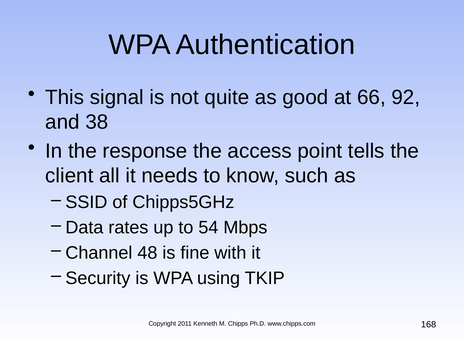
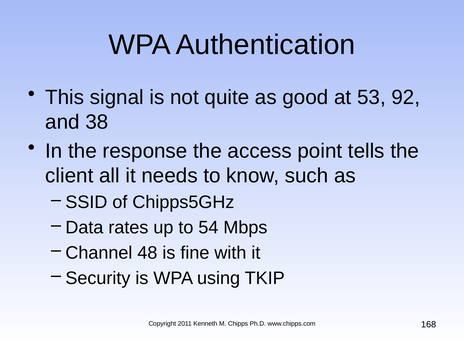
66: 66 -> 53 (371, 97)
